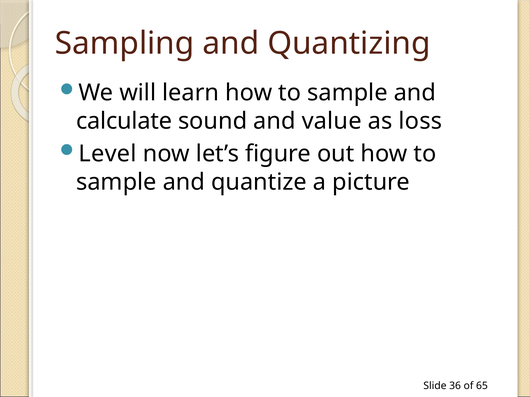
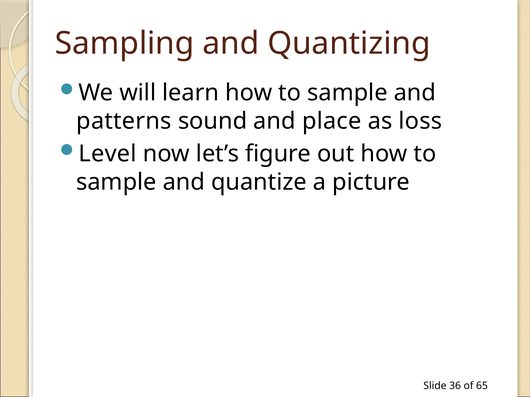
calculate: calculate -> patterns (124, 121)
value: value -> place (332, 121)
